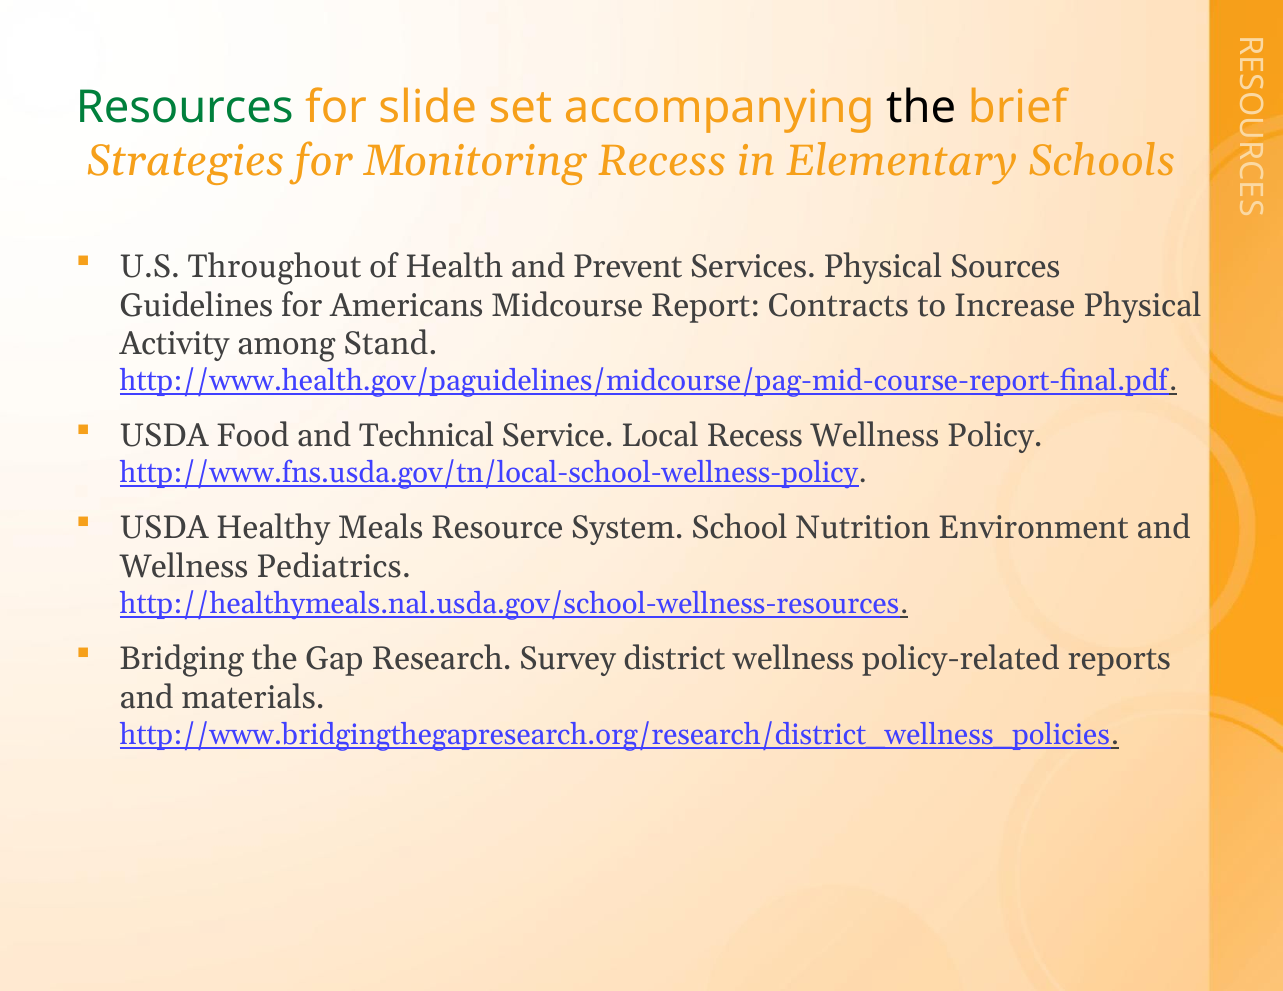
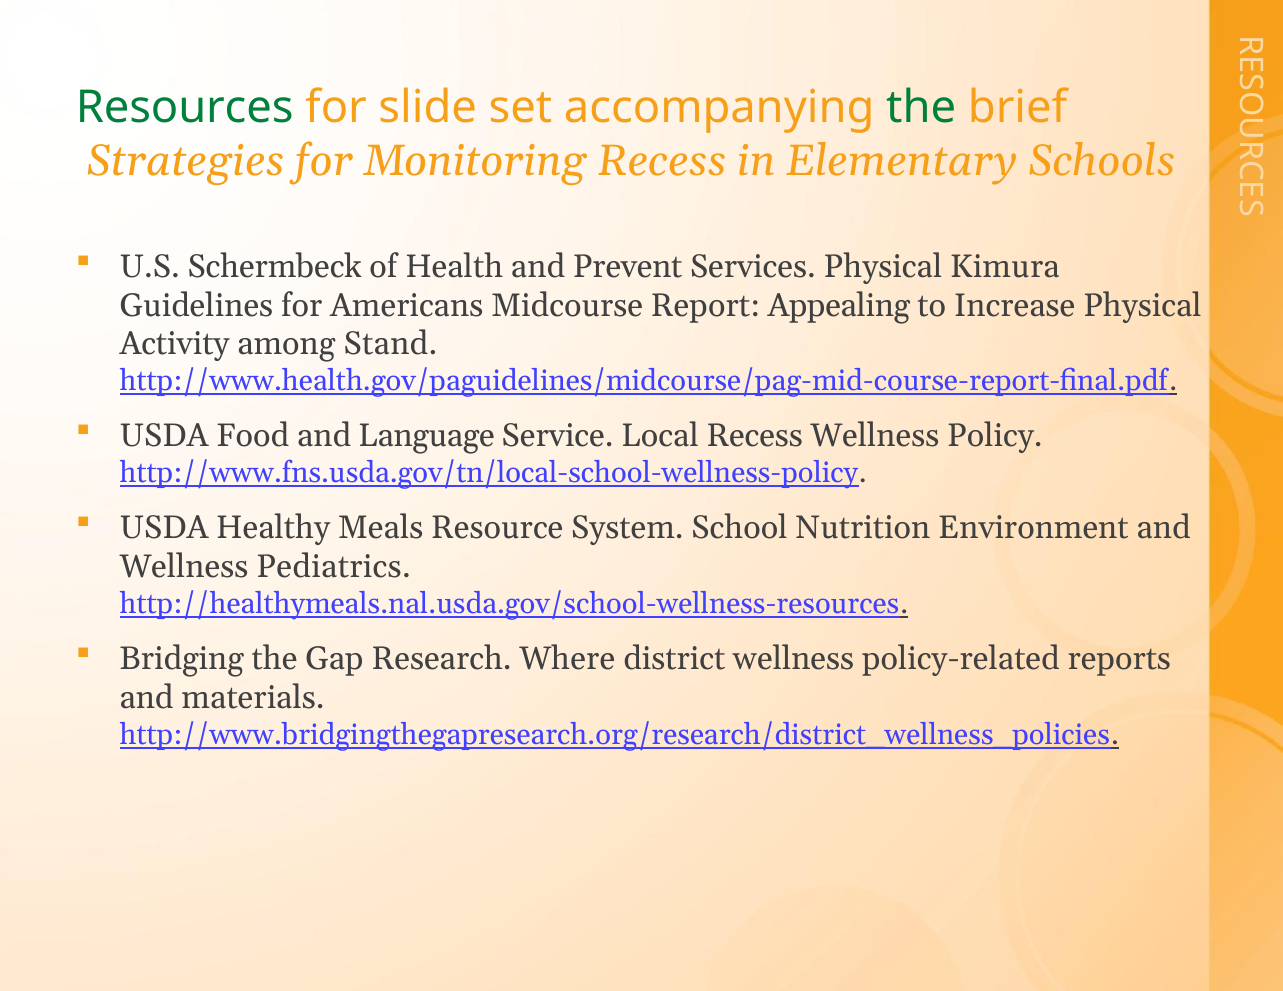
the colour: black -> green (921, 108)
Throughout: Throughout -> Schermbeck (275, 267)
Sources: Sources -> Kimura (1005, 267)
Contracts: Contracts -> Appealing (839, 306)
Technical: Technical -> Language (427, 436)
Survey: Survey -> Where (567, 659)
